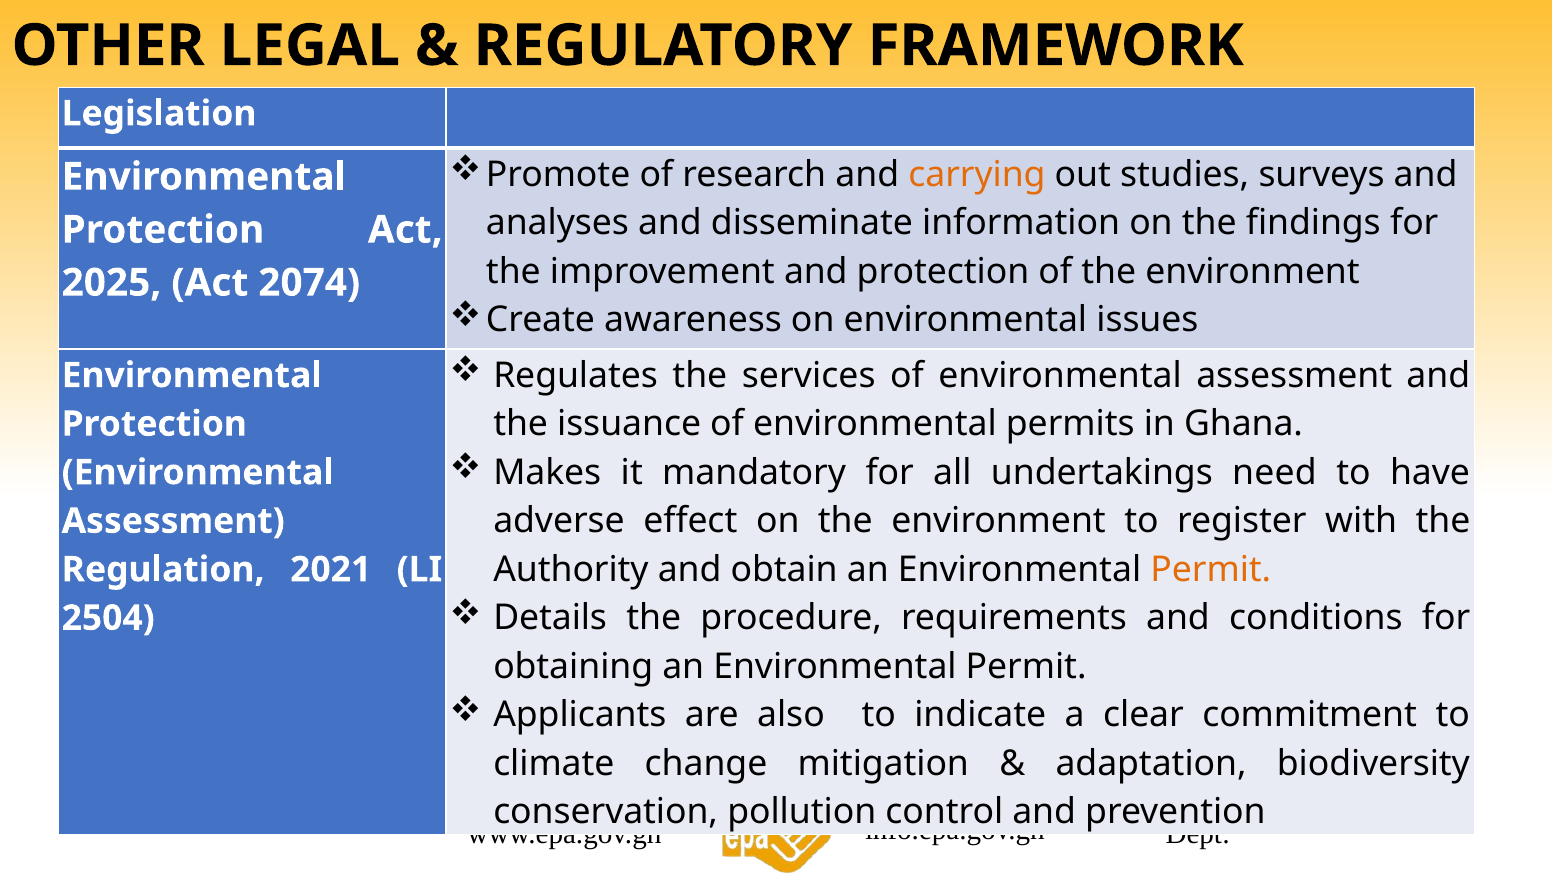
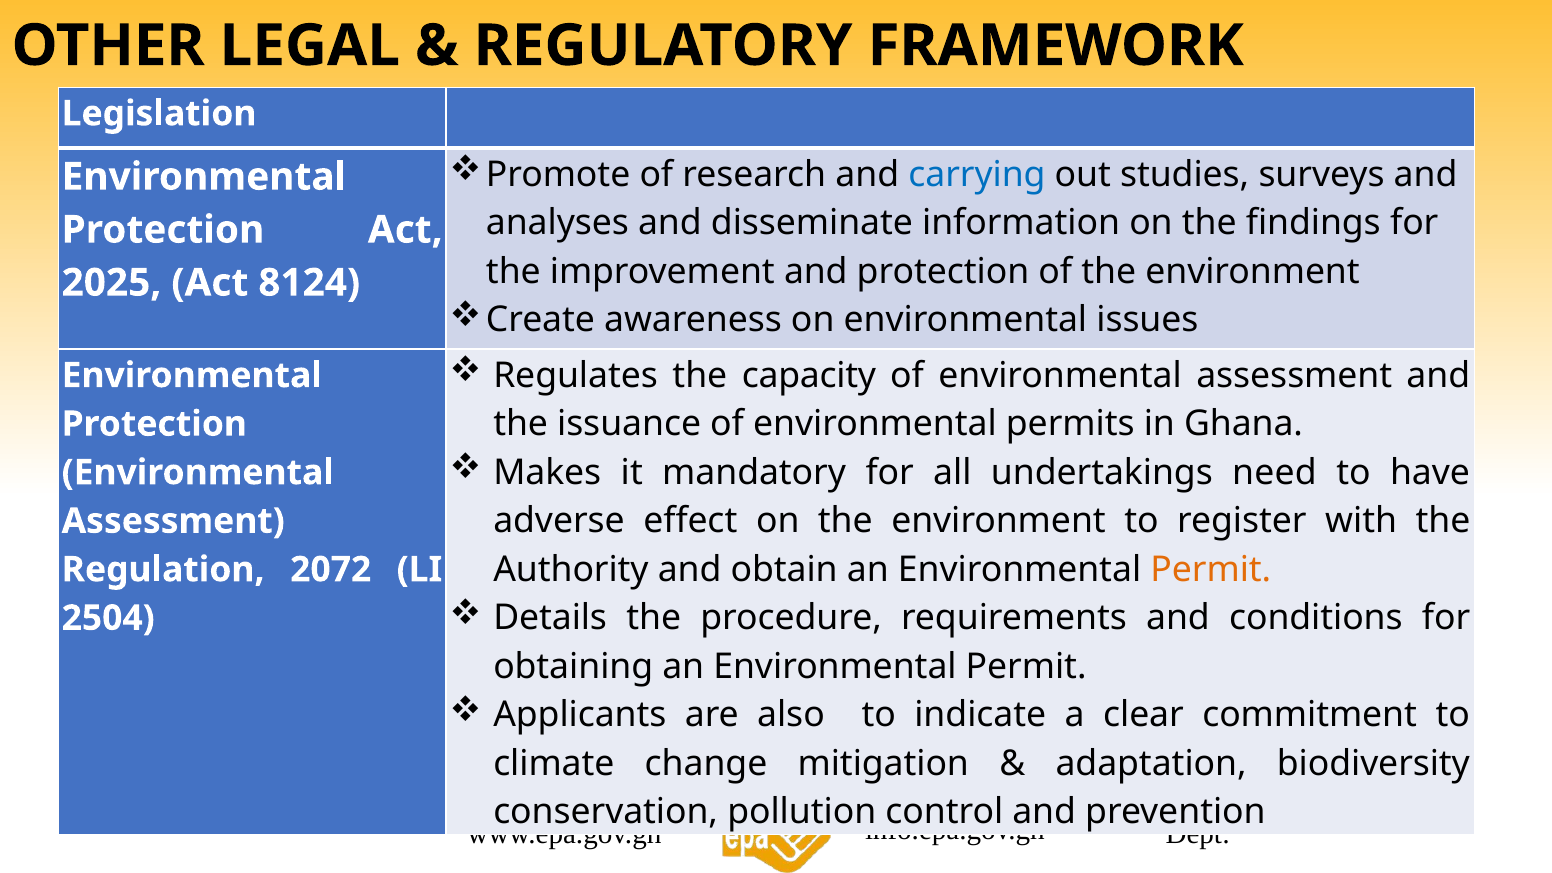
carrying colour: orange -> blue (977, 174)
2074: 2074 -> 8124 (309, 283)
services: services -> capacity (809, 375)
2021: 2021 -> 2072 (331, 570)
